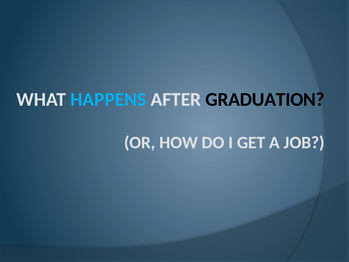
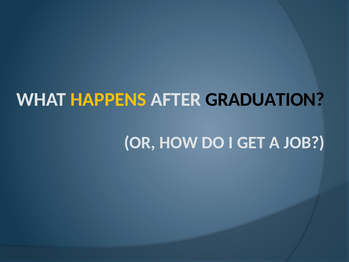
HAPPENS colour: light blue -> yellow (108, 99)
